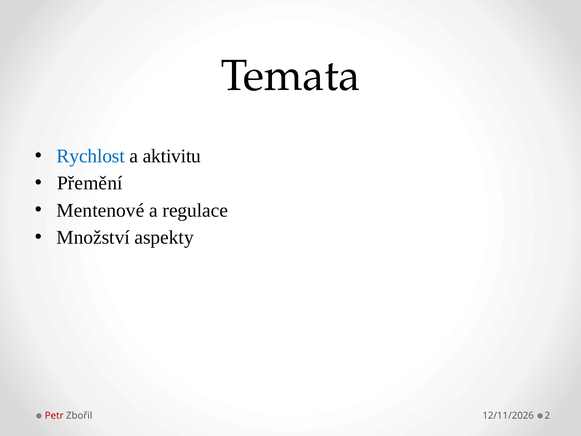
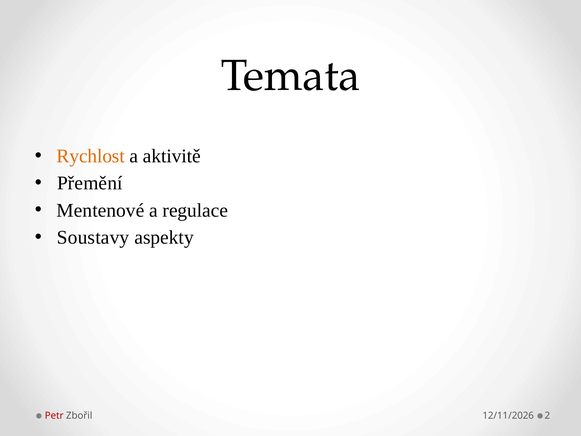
Rychlost colour: blue -> orange (91, 156)
aktivitu: aktivitu -> aktivitě (172, 156)
Množství: Množství -> Soustavy (93, 237)
